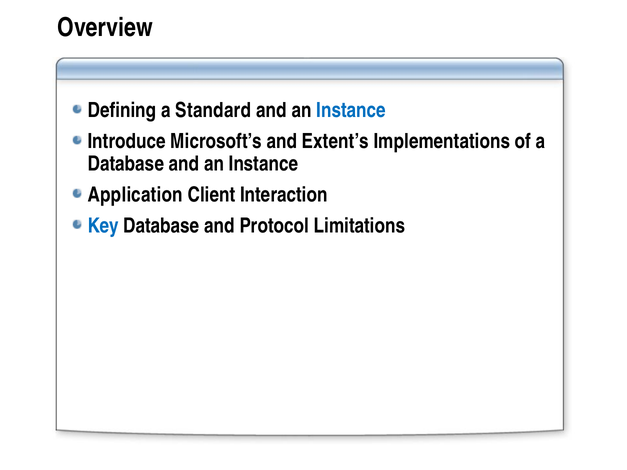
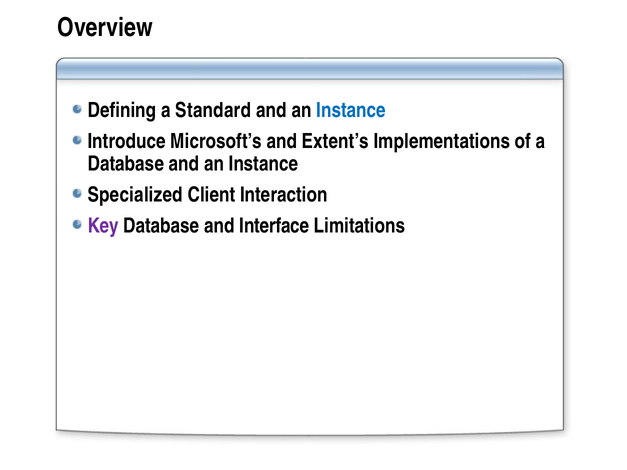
Application: Application -> Specialized (135, 195)
Key colour: blue -> purple (103, 226)
Protocol: Protocol -> Interface (274, 226)
